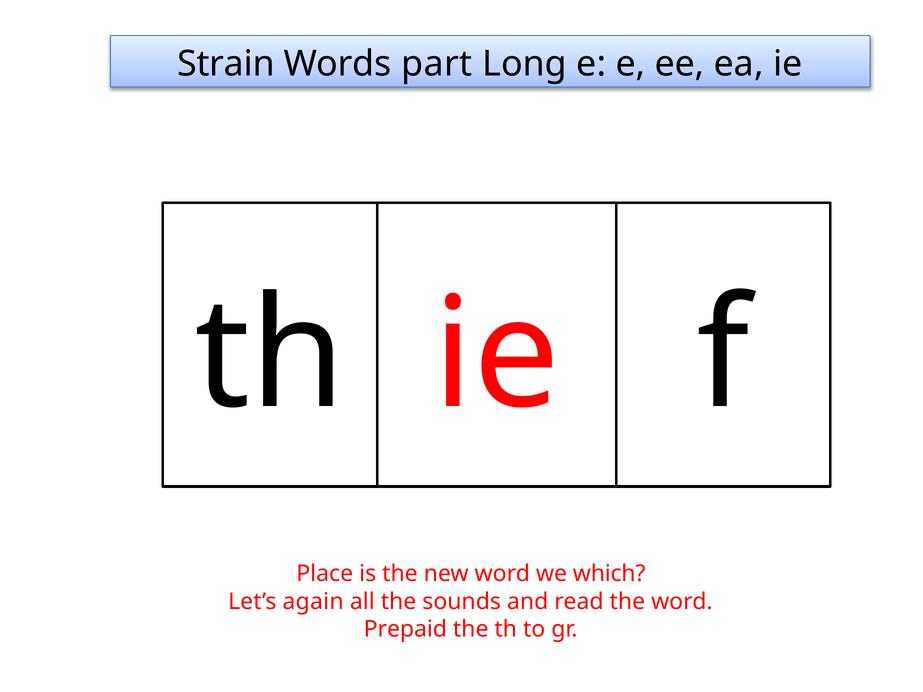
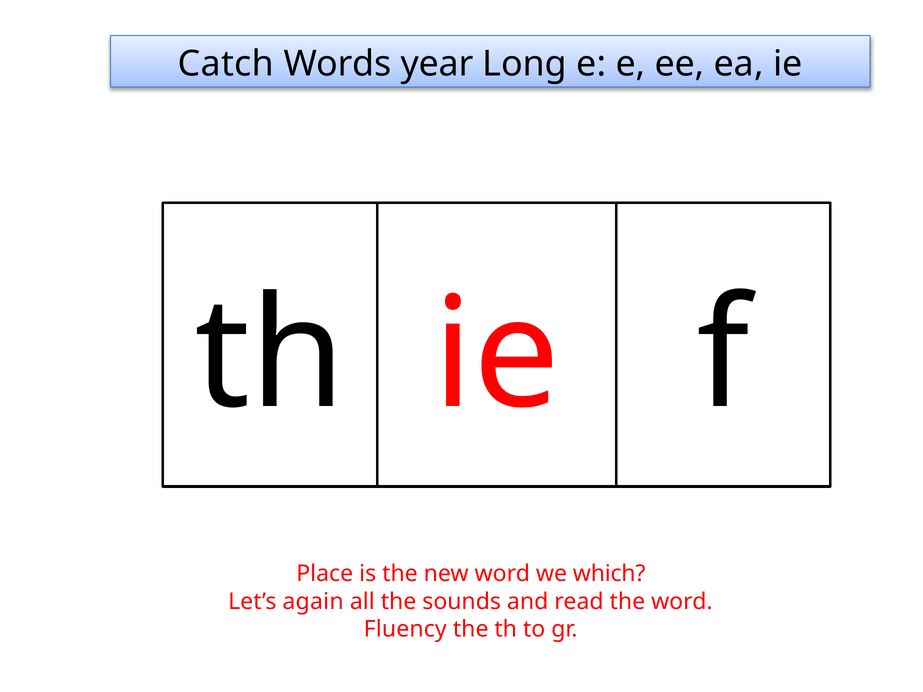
Strain: Strain -> Catch (226, 64)
part: part -> year (437, 64)
Prepaid: Prepaid -> Fluency (405, 629)
